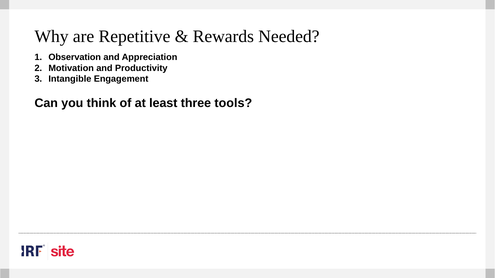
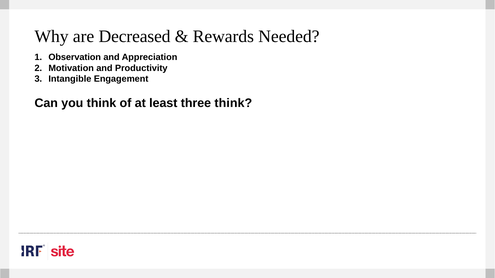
Repetitive: Repetitive -> Decreased (135, 36)
three tools: tools -> think (233, 103)
